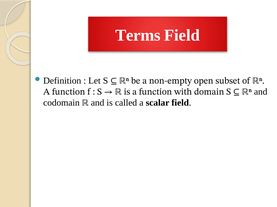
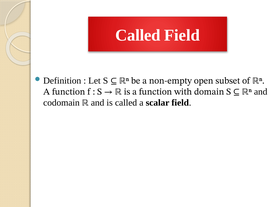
Terms: Terms -> Called (138, 35)
